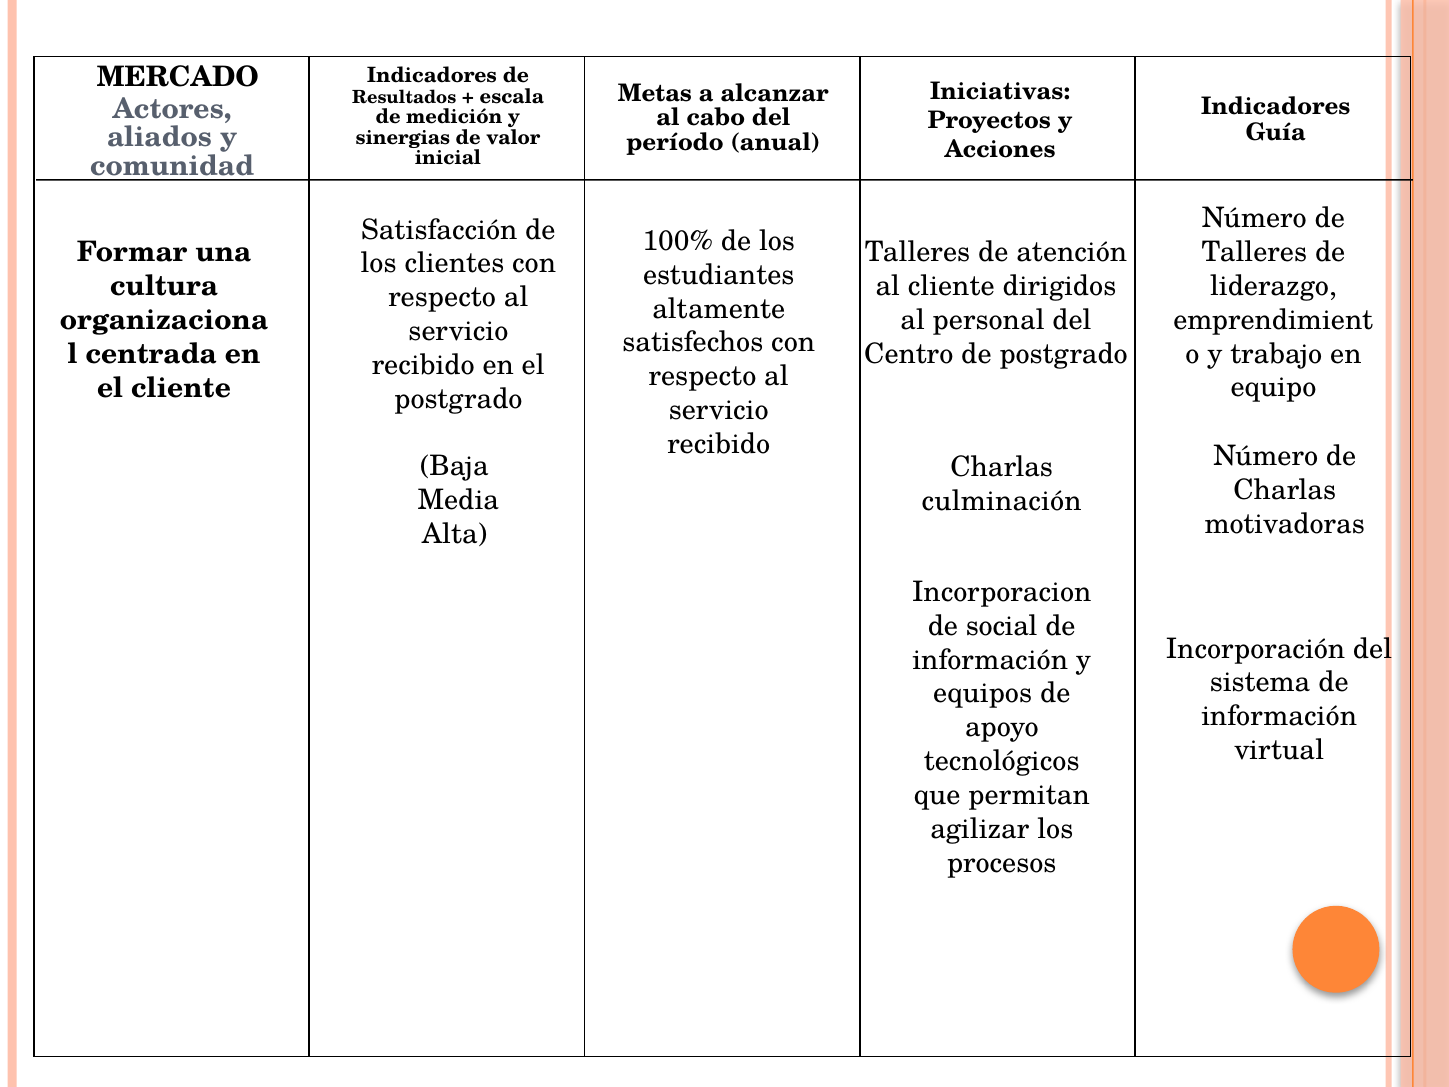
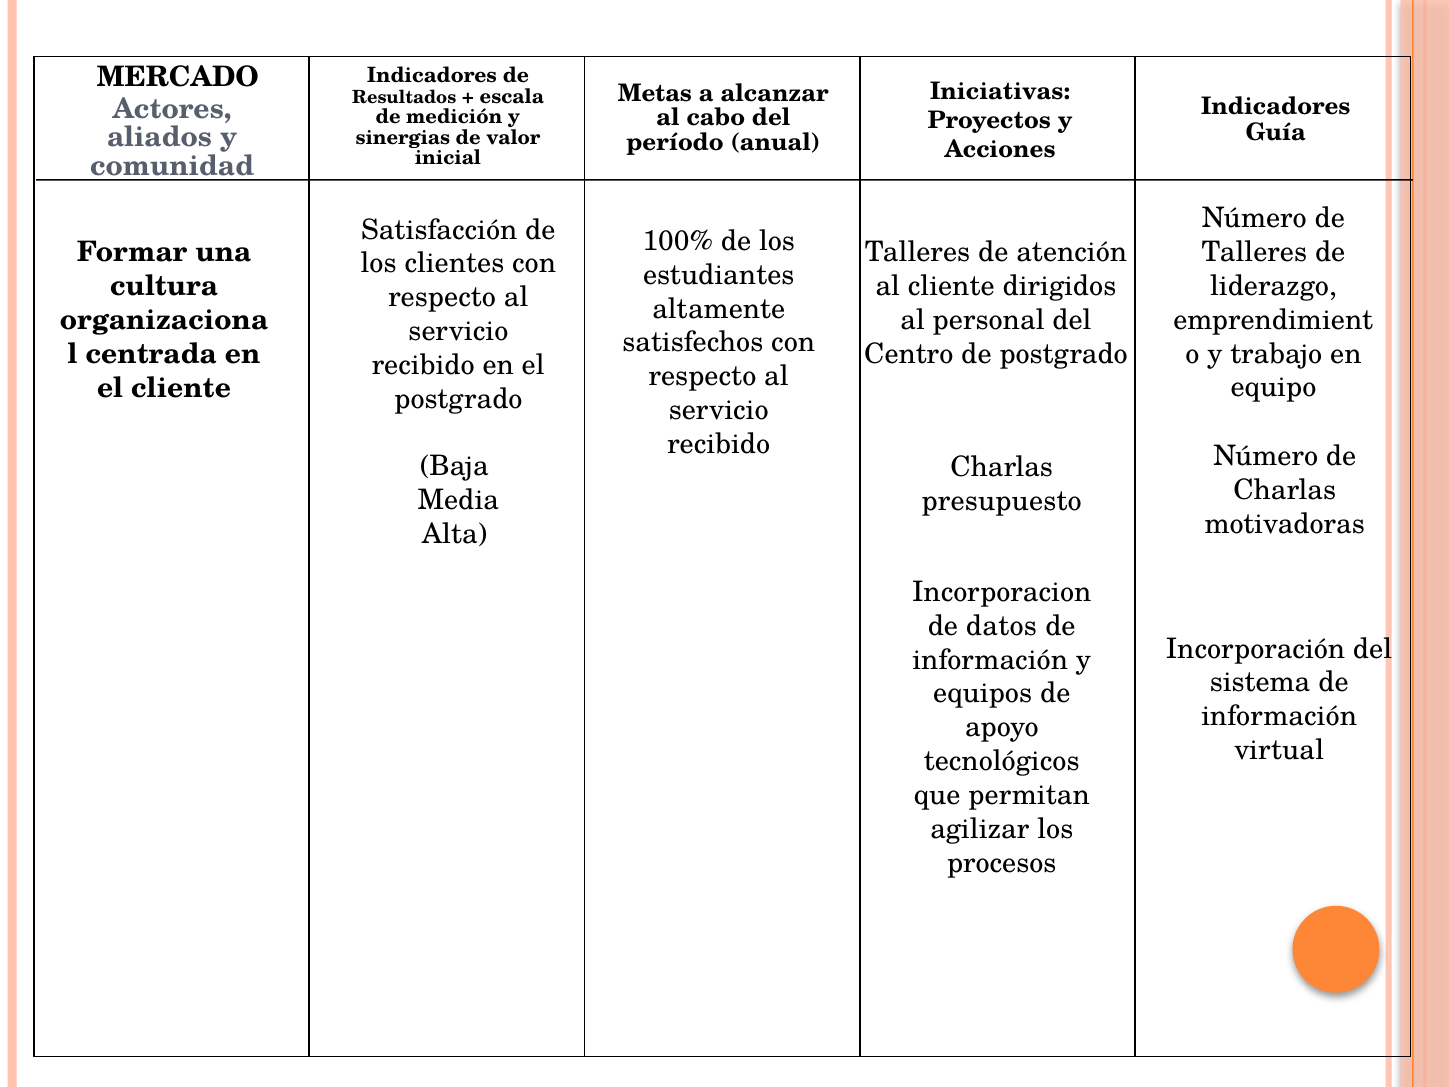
culminación: culminación -> presupuesto (1002, 501)
social: social -> datos (1001, 626)
